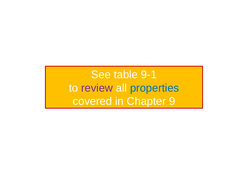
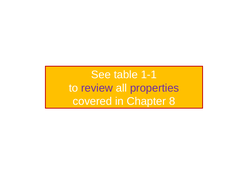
9-1: 9-1 -> 1-1 (149, 75)
properties colour: blue -> purple (155, 88)
9: 9 -> 8 (172, 101)
